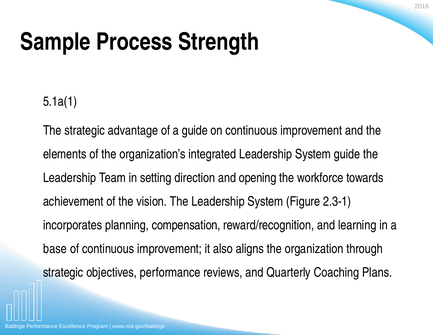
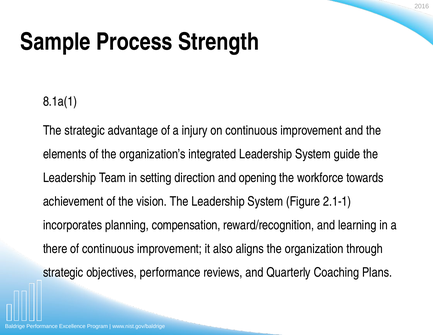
5.1a(1: 5.1a(1 -> 8.1a(1 (60, 101)
a guide: guide -> injury (195, 130)
2.3-1: 2.3-1 -> 2.1-1 (337, 201)
base: base -> there (55, 248)
